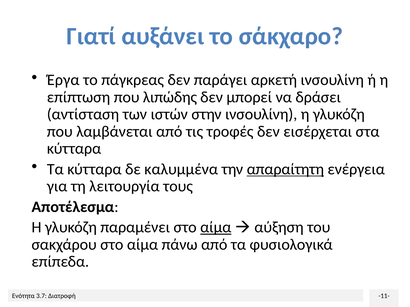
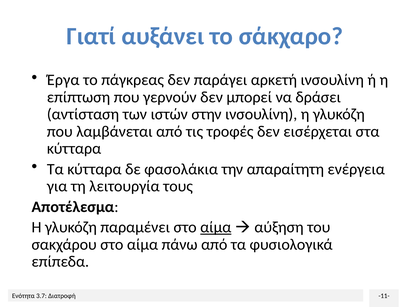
λιπώδης: λιπώδης -> γερνούν (170, 97)
καλυμμένα: καλυμμένα -> φασολάκια (181, 169)
απαραίτητη underline: present -> none (285, 169)
